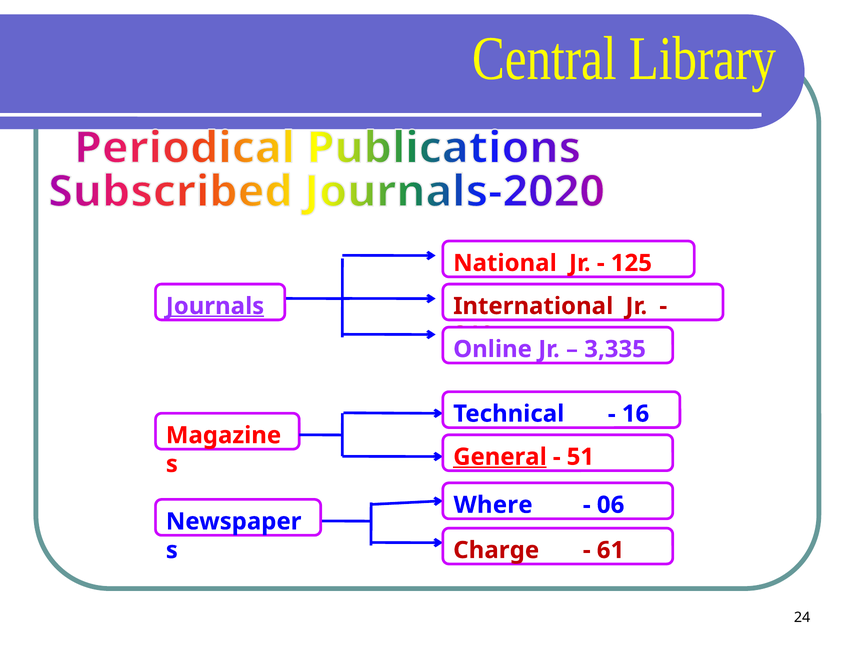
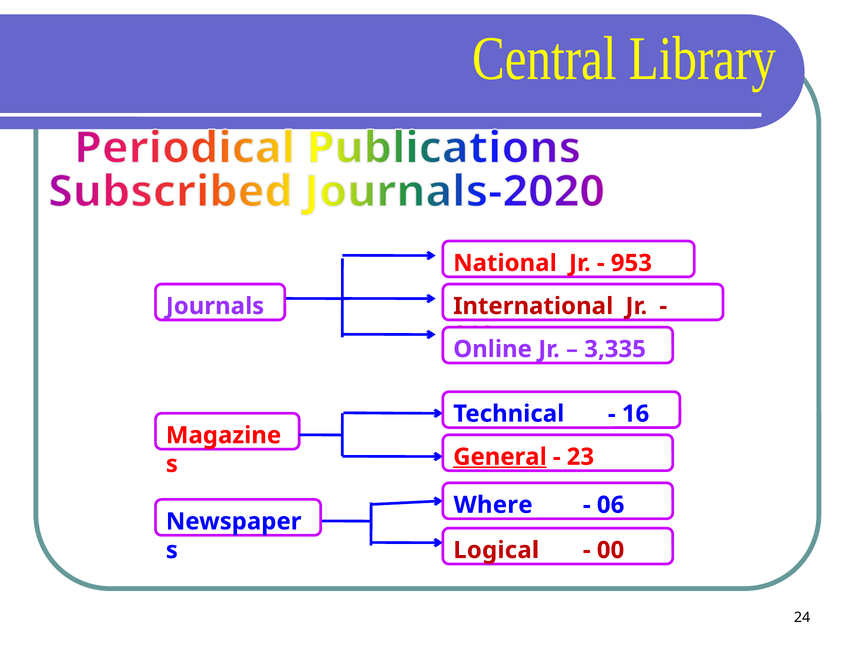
125: 125 -> 953 (631, 263)
Journals underline: present -> none (215, 306)
51: 51 -> 23 (580, 457)
Charge: Charge -> Logical (496, 551)
61: 61 -> 00 (611, 551)
